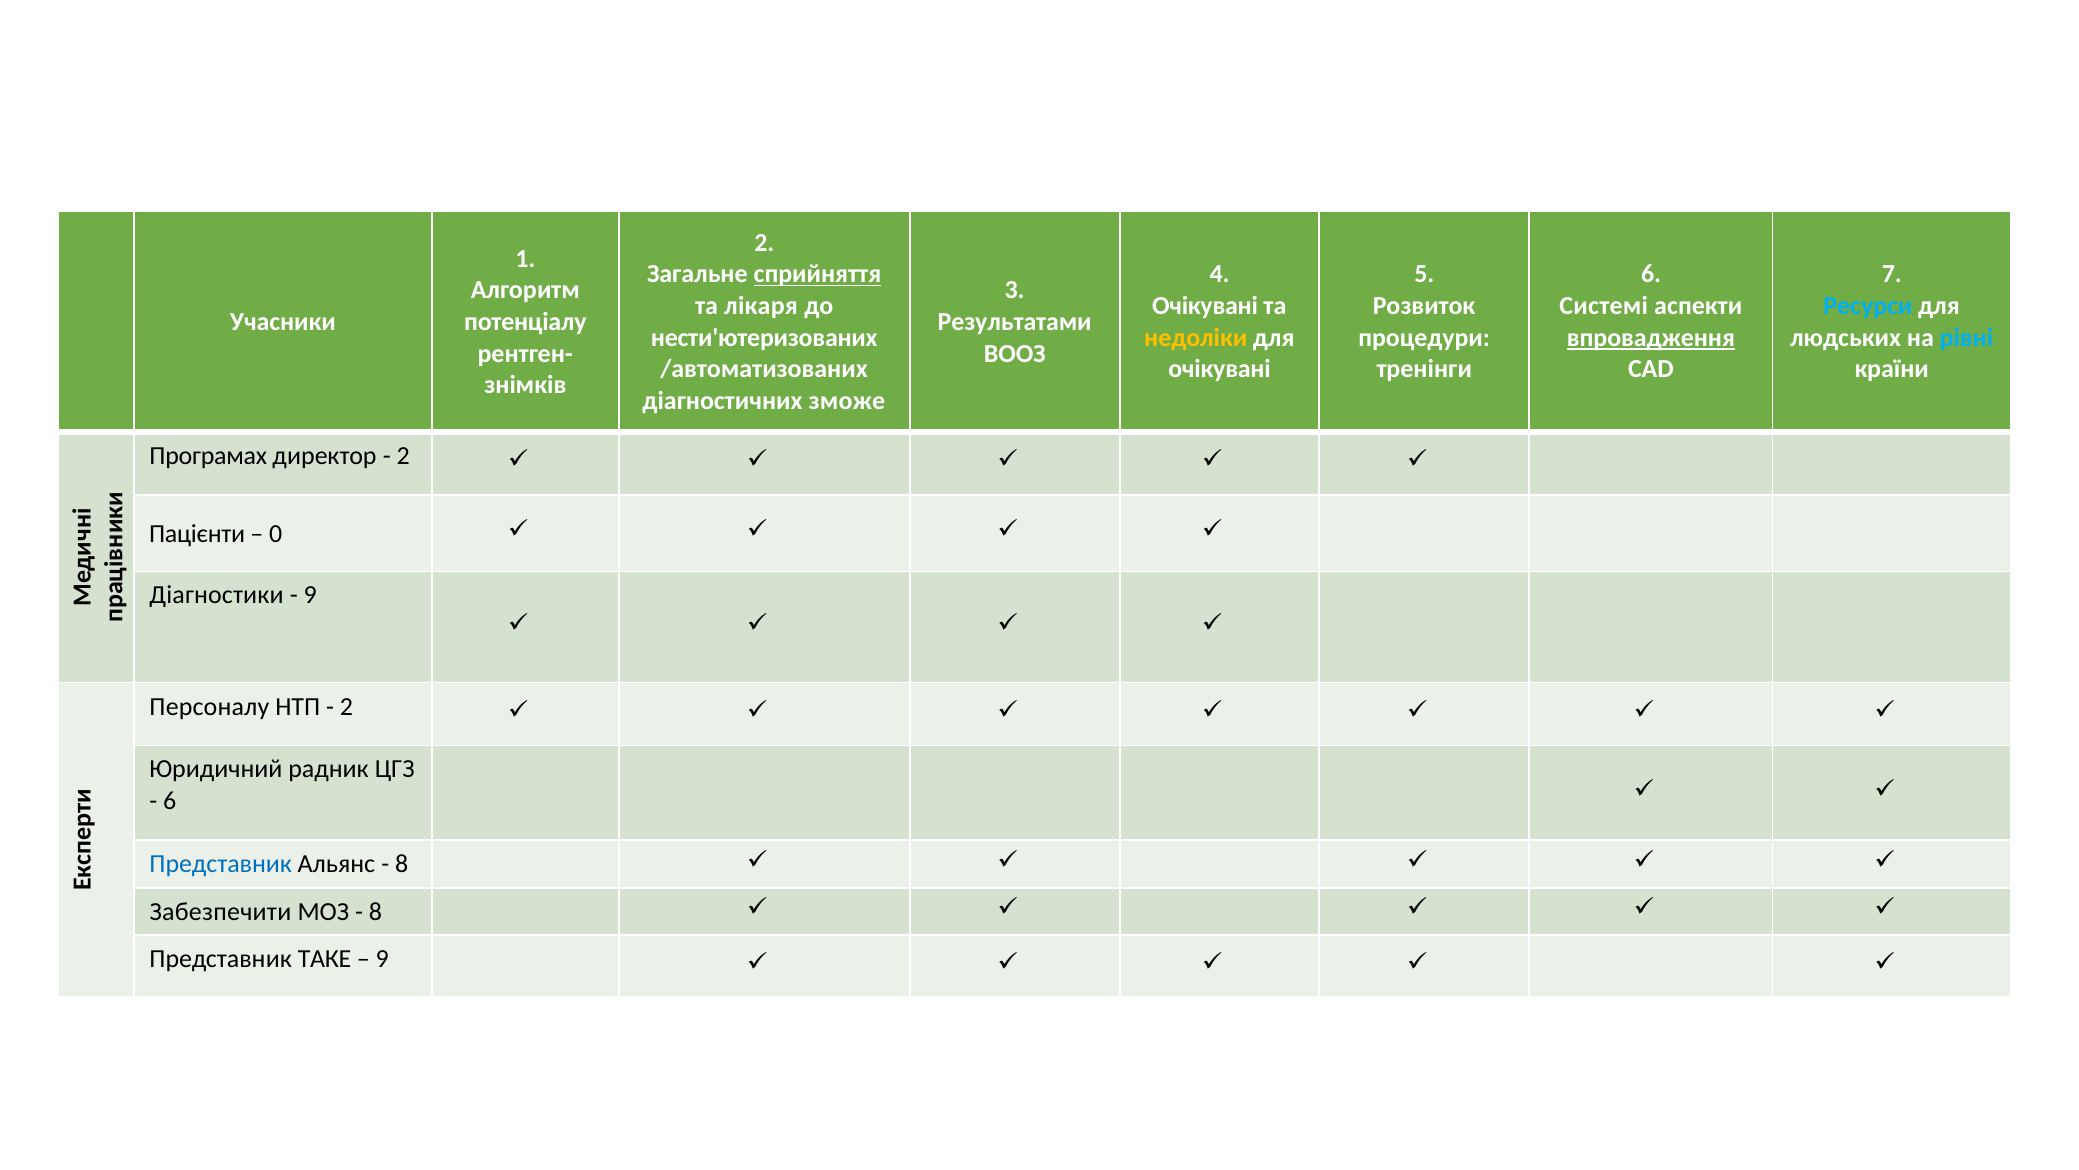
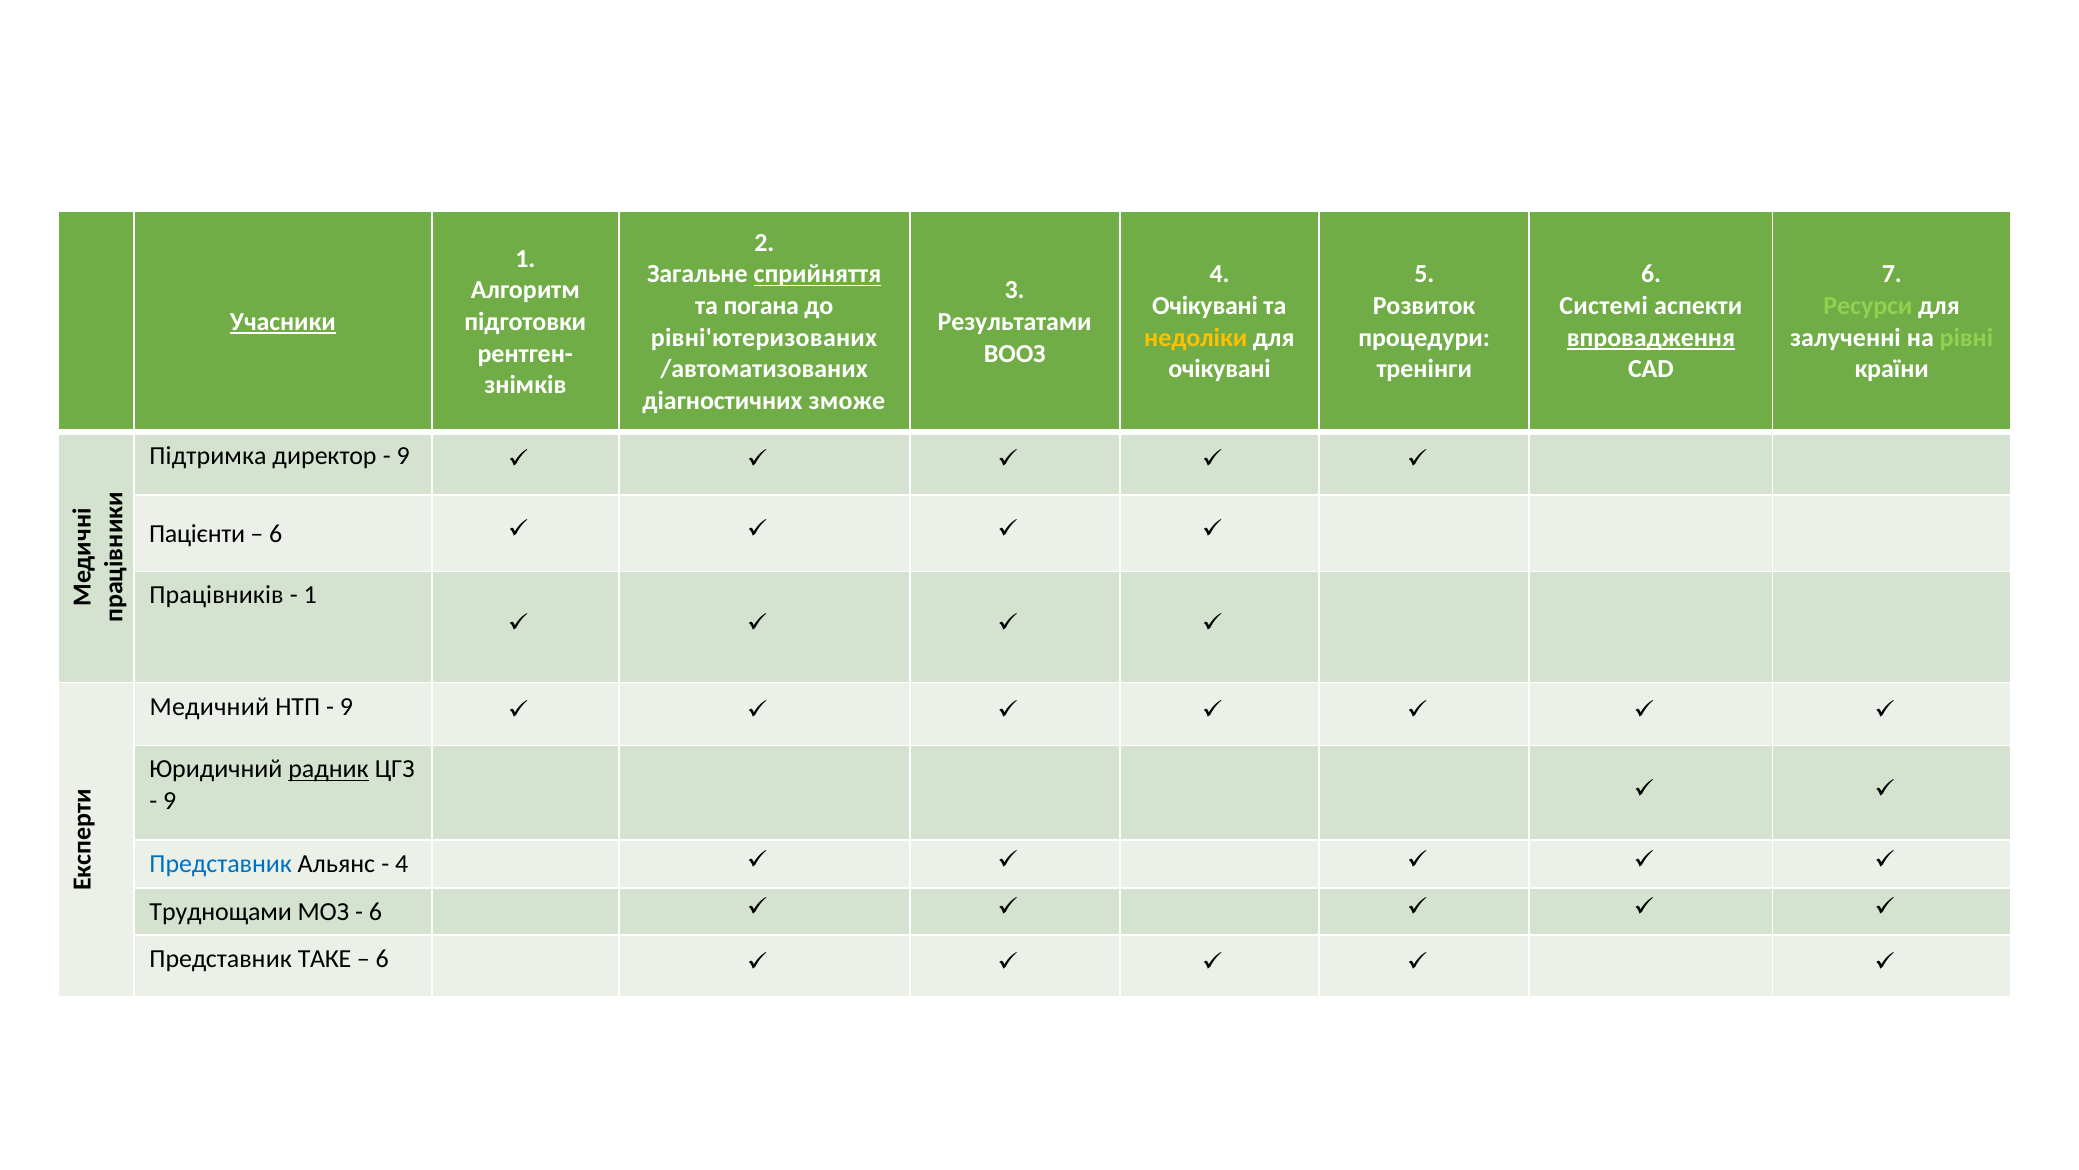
лікаря: лікаря -> погана (761, 306)
Ресурси colour: light blue -> light green (1868, 306)
Учасники underline: none -> present (283, 322)
потенціалу: потенціалу -> підготовки (525, 322)
нести'ютеризованих: нести'ютеризованих -> рівні'ютеризованих (764, 338)
людських: людських -> залученні (1845, 338)
рівні colour: light blue -> light green (1966, 338)
Програмах: Програмах -> Підтримка (208, 456)
2: 2 -> 9 (403, 456)
0: 0 -> 6 (276, 533)
Діагностики: Діагностики -> Працівників (217, 595)
9: 9 -> 1 (310, 595)
Персоналу: Персоналу -> Медичний (209, 706)
2: 2 -> 9 (347, 706)
радник underline: none -> present (328, 769)
6: 6 -> 9 (170, 801)
8: 8 -> 4 (402, 864)
Забезпечити: Забезпечити -> Труднощами (221, 911)
8: 8 -> 6 (375, 911)
9: 9 -> 6 (382, 958)
